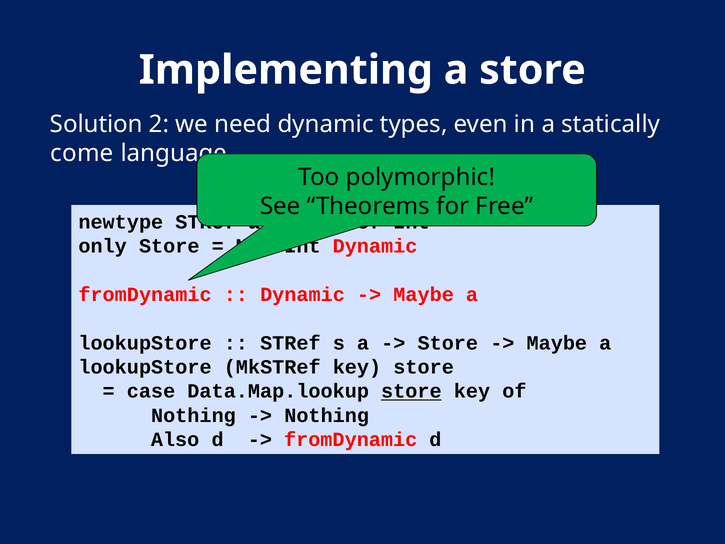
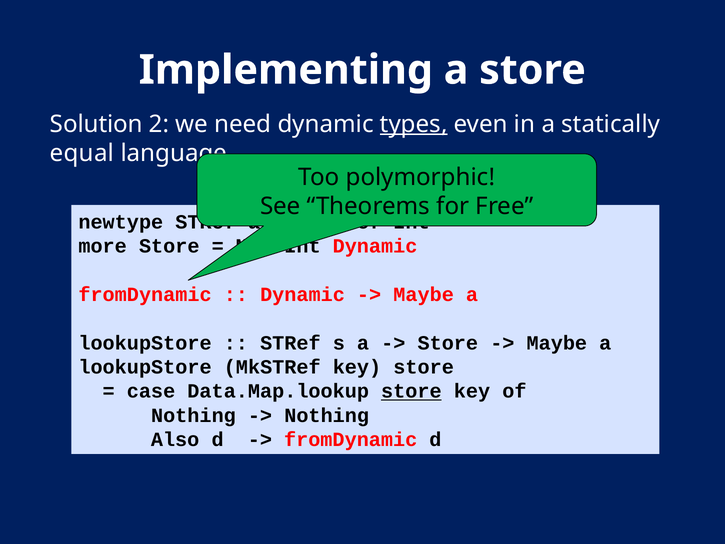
types underline: none -> present (414, 124)
come: come -> equal (82, 153)
only: only -> more (103, 246)
